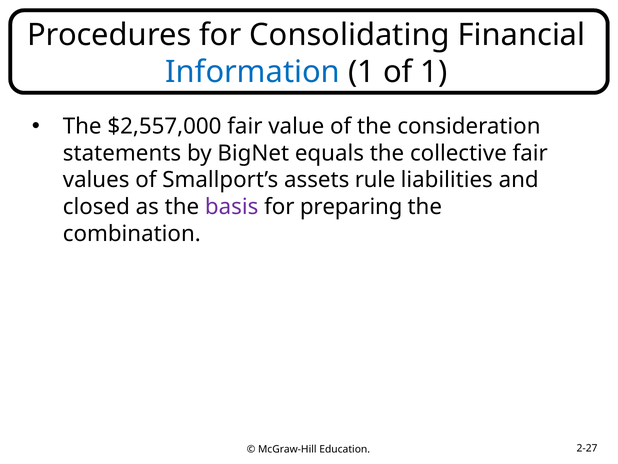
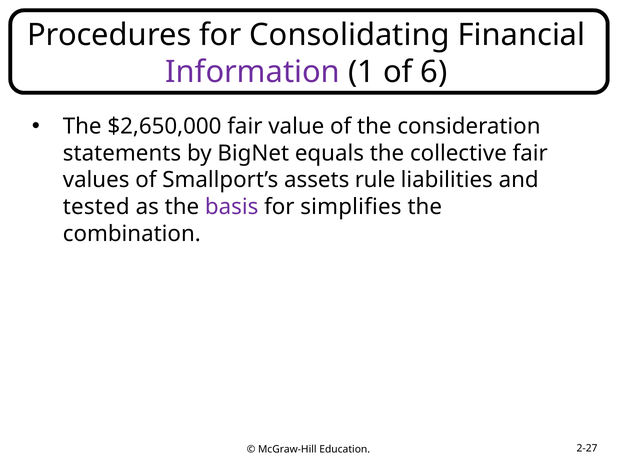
Information colour: blue -> purple (253, 72)
of 1: 1 -> 6 (434, 72)
$2,557,000: $2,557,000 -> $2,650,000 (164, 126)
closed: closed -> tested (96, 207)
preparing: preparing -> simplifies (351, 207)
